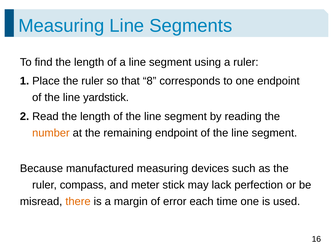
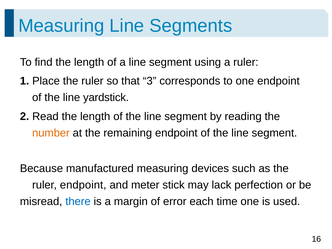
8: 8 -> 3 (150, 81)
ruler compass: compass -> endpoint (83, 185)
there colour: orange -> blue (78, 202)
